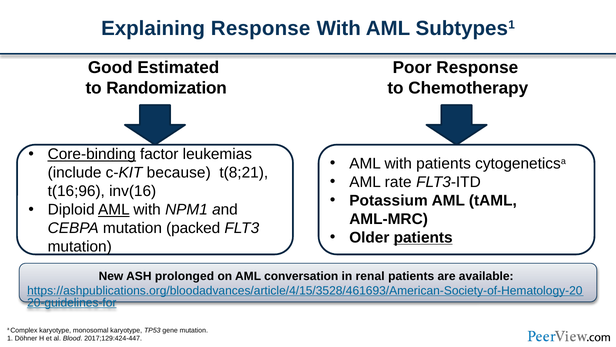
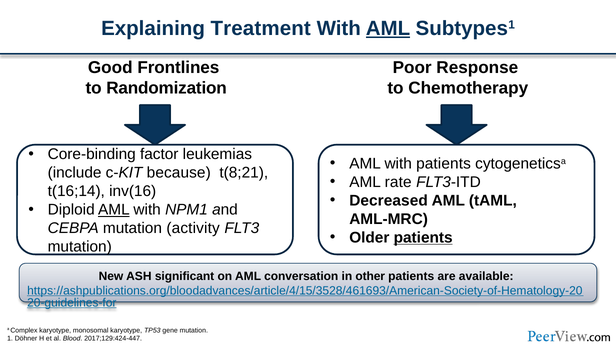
Explaining Response: Response -> Treatment (261, 28)
AML underline: none -> present (388, 28)
Estimated: Estimated -> Frontlines (178, 68)
Core-binding underline: present -> none (92, 154)
t(16;96: t(16;96 -> t(16;14 (76, 191)
Potassium: Potassium -> Decreased (389, 200)
packed: packed -> activity (193, 228)
prolonged: prolonged -> significant (185, 276)
renal: renal -> other (370, 276)
